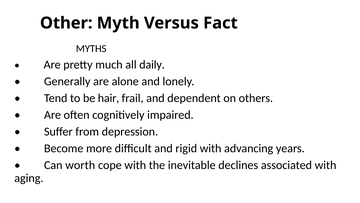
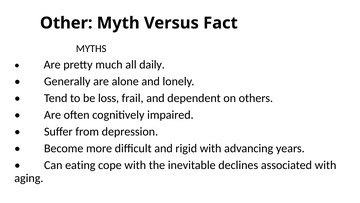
hair: hair -> loss (109, 98)
worth: worth -> eating (80, 165)
